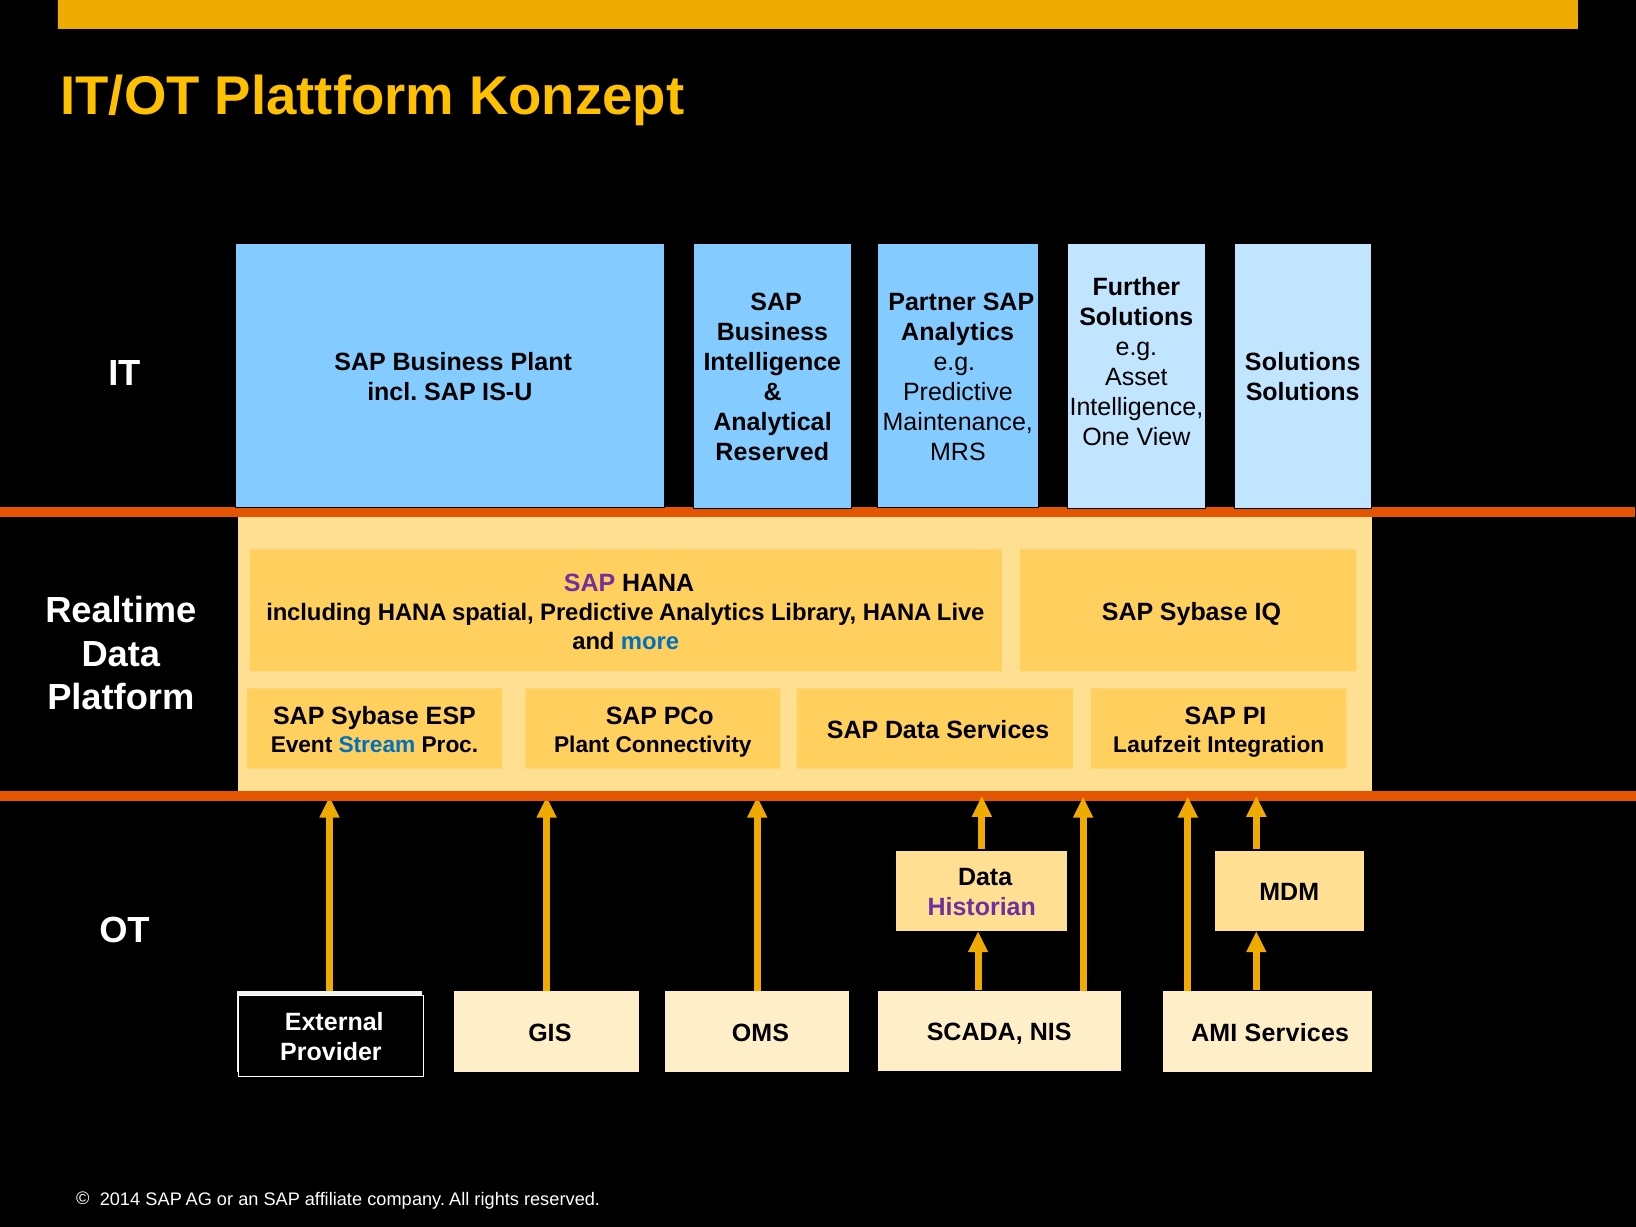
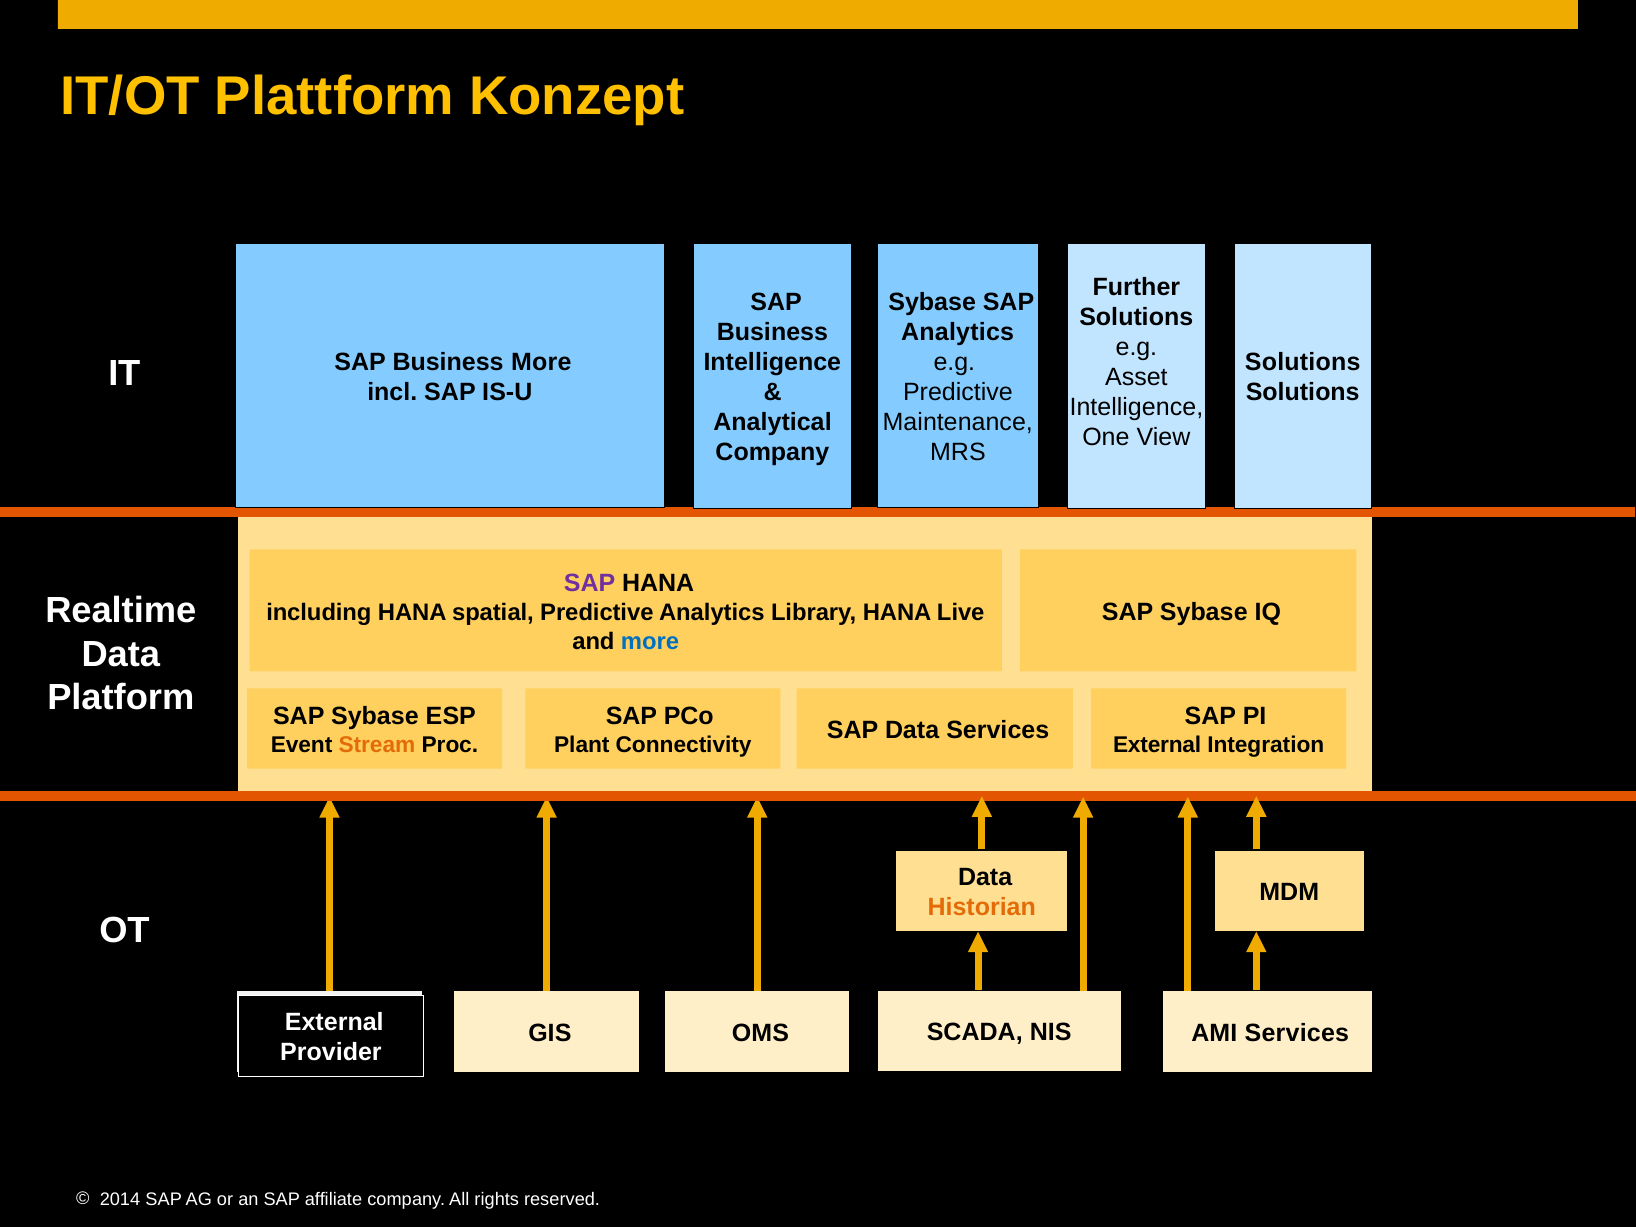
Partner: Partner -> Sybase (932, 302)
Business Plant: Plant -> More (541, 362)
Reserved: Reserved -> Company (772, 452)
Stream colour: blue -> orange (377, 745)
Laufzeit: Laufzeit -> External (1157, 745)
Historian colour: purple -> orange (982, 908)
